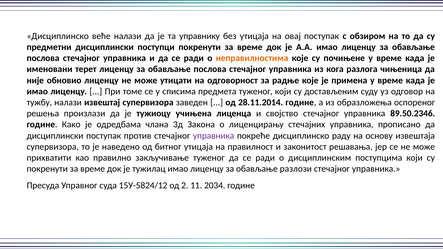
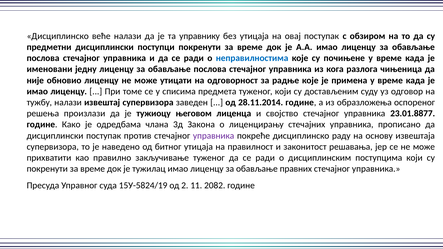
неправилностима colour: orange -> blue (252, 58)
терет: терет -> једну (86, 69)
учињена: учињена -> његовом (194, 114)
89.50.2346: 89.50.2346 -> 23.01.8877 (413, 114)
разлози: разлози -> правних (296, 169)
15У-5824/12: 15У-5824/12 -> 15У-5824/19 (143, 186)
2034: 2034 -> 2082 (215, 186)
